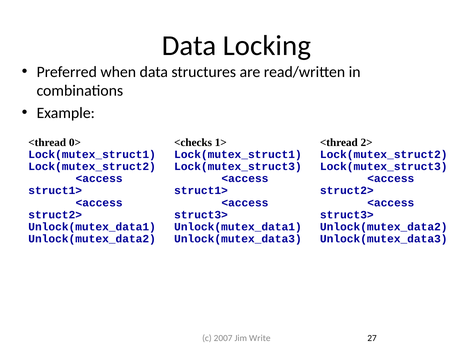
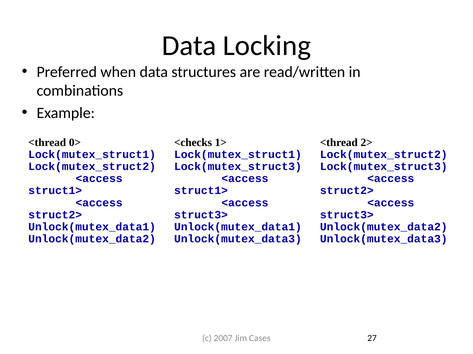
Write: Write -> Cases (260, 339)
